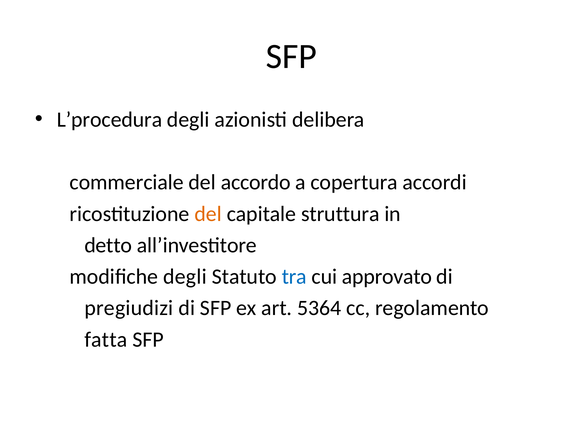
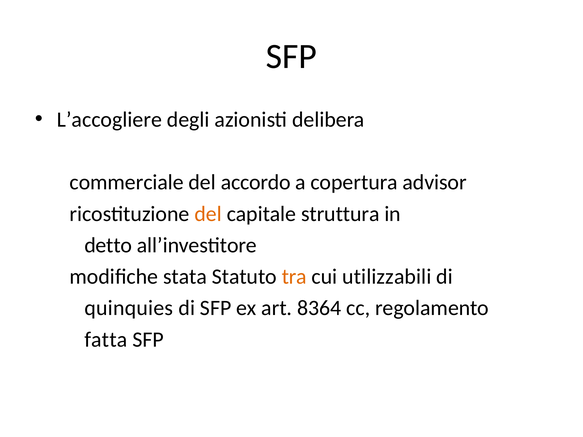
L’procedura: L’procedura -> L’accogliere (109, 120)
accordi: accordi -> advisor (435, 182)
modifiche degli: degli -> stata (185, 277)
tra colour: blue -> orange (294, 277)
approvato: approvato -> utilizzabili (387, 277)
pregiudizi: pregiudizi -> quinquies (129, 308)
5364: 5364 -> 8364 (319, 308)
